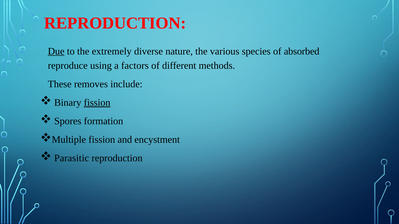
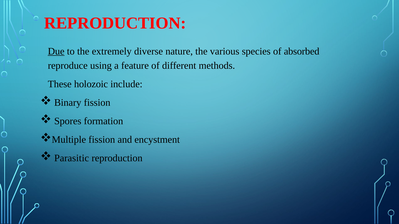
factors: factors -> feature (135, 66)
removes: removes -> holozoic (91, 84)
fission underline: present -> none (97, 103)
